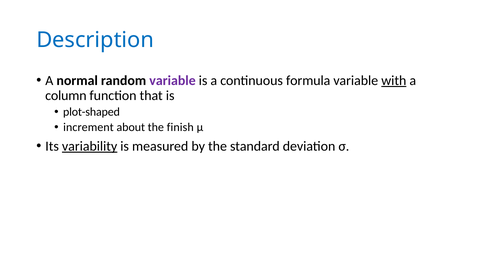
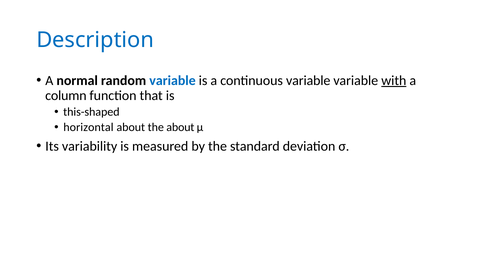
variable colour: purple -> blue (172, 81)
continuous formula: formula -> variable (308, 81)
plot-shaped: plot-shaped -> this-shaped (91, 112)
increment: increment -> horizontal (88, 127)
the finish: finish -> about (180, 127)
variability underline: present -> none (90, 146)
